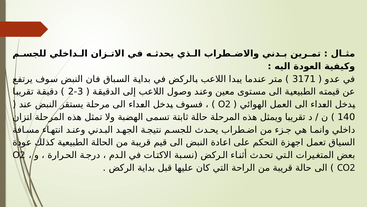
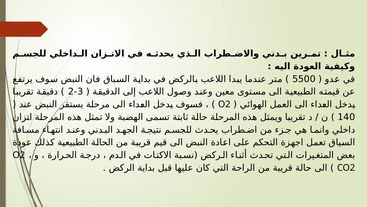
3171: 3171 -> 5500 (304, 79)
